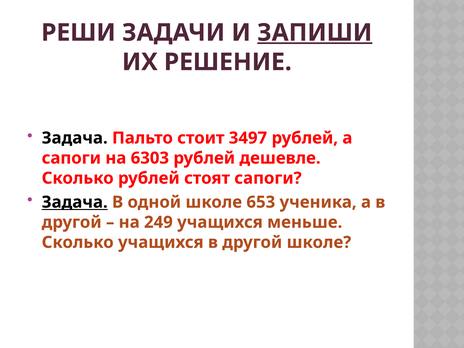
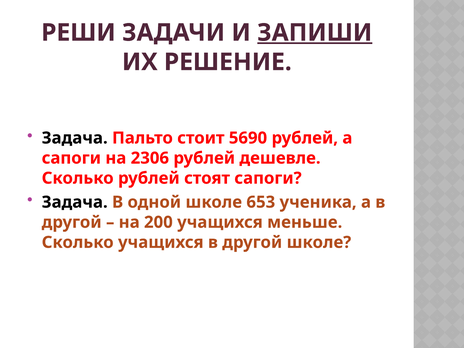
3497: 3497 -> 5690 (248, 138)
6303: 6303 -> 2306 (150, 158)
Задача underline: present -> none (75, 202)
249: 249 -> 200 (158, 222)
